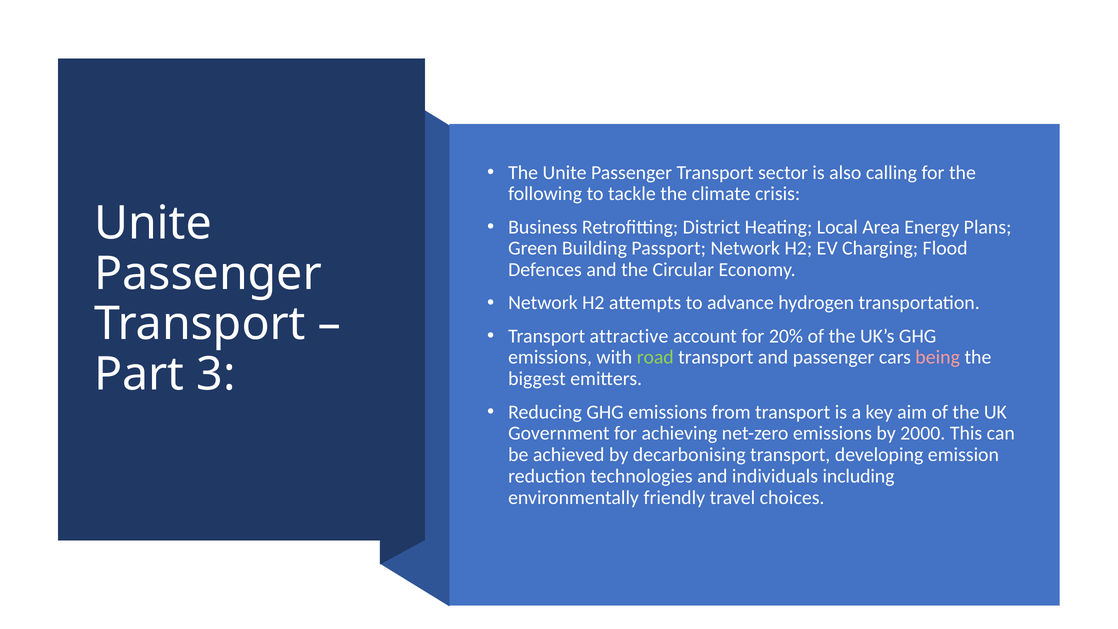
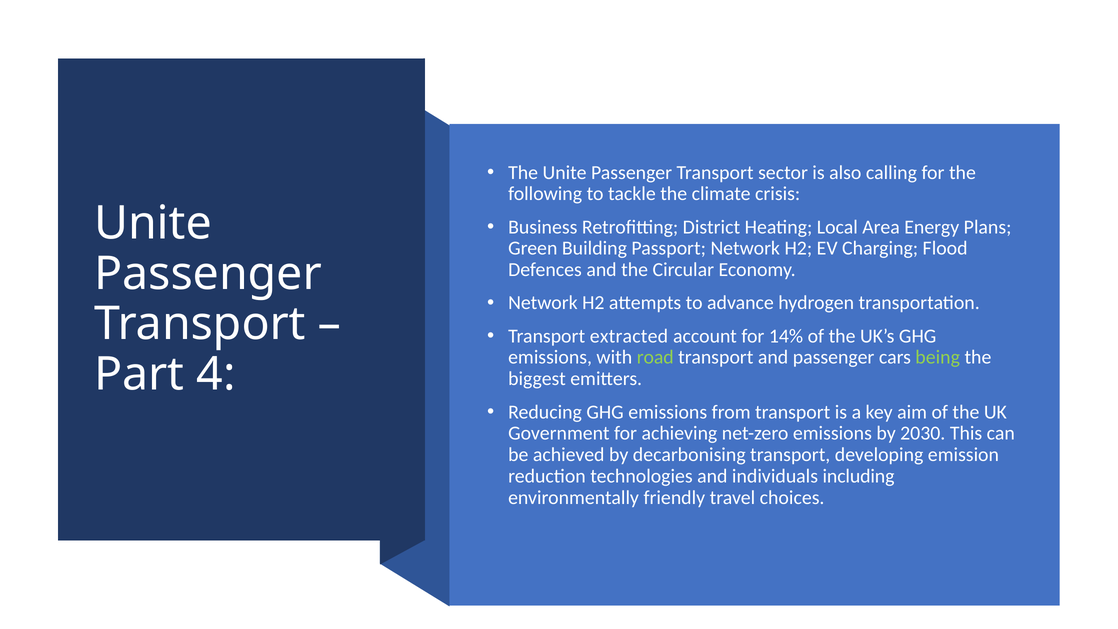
attractive: attractive -> extracted (629, 336)
20%: 20% -> 14% (786, 336)
being colour: pink -> light green (938, 357)
3: 3 -> 4 (216, 374)
2000: 2000 -> 2030 (923, 433)
